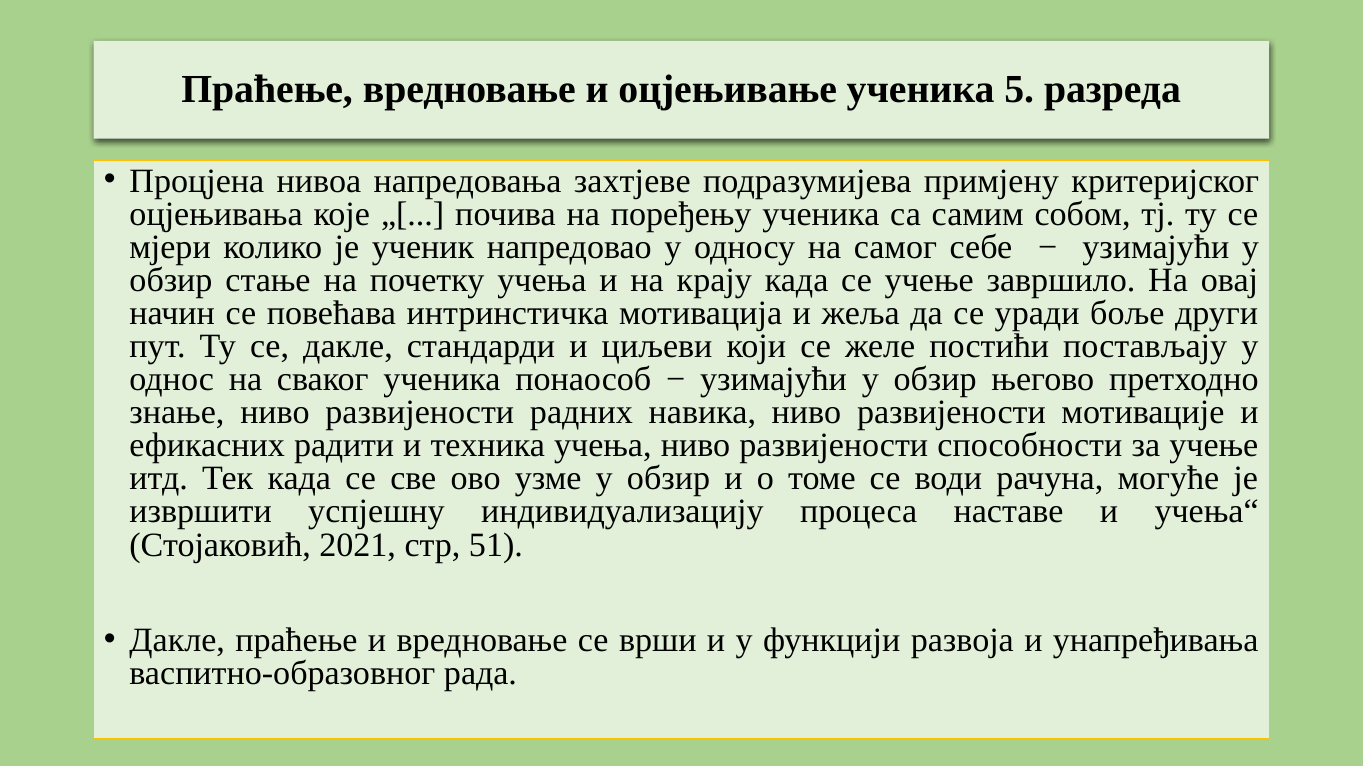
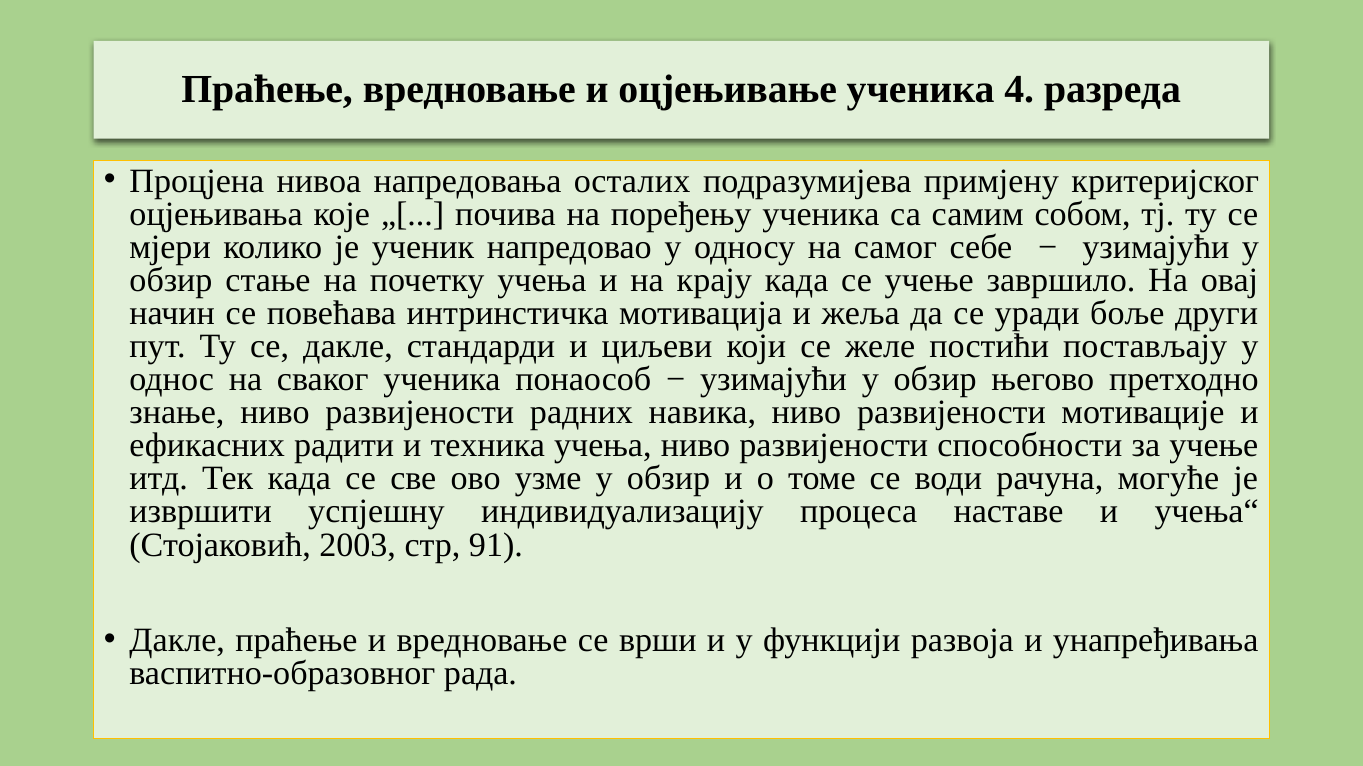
5: 5 -> 4 (1019, 90)
захтјеве: захтјеве -> осталих (632, 181)
2021: 2021 -> 2003 (358, 545)
51: 51 -> 91 (496, 545)
